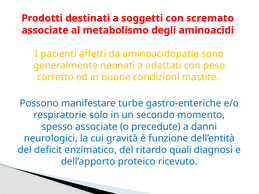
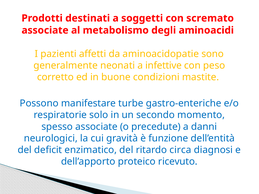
adattati: adattati -> infettive (164, 66)
quali: quali -> circa (180, 150)
